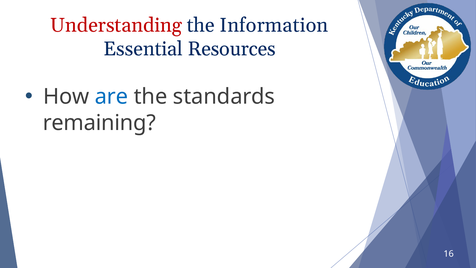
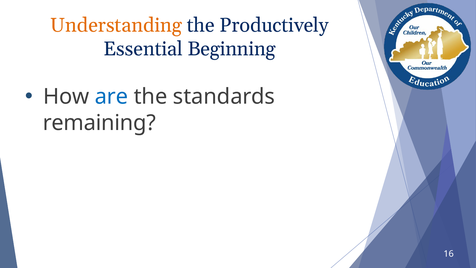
Understanding colour: red -> orange (116, 25)
Information: Information -> Productively (274, 25)
Resources: Resources -> Beginning (232, 49)
